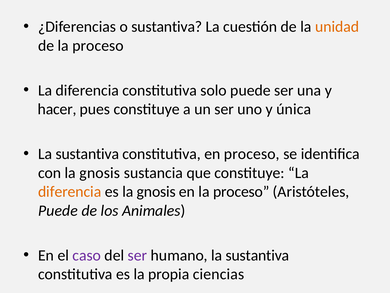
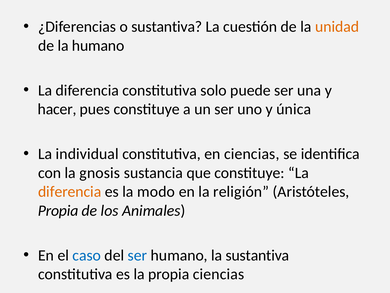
de la proceso: proceso -> humano (98, 46)
sustantiva: sustantiva -> individual (87, 154)
en proceso: proceso -> ciencias (252, 154)
es la gnosis: gnosis -> modo (156, 191)
en la proceso: proceso -> religión (241, 191)
Puede: Puede -> Propia (58, 210)
caso colour: purple -> blue (87, 255)
ser colour: purple -> blue (137, 255)
